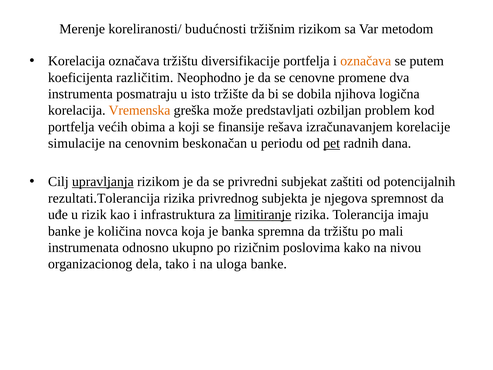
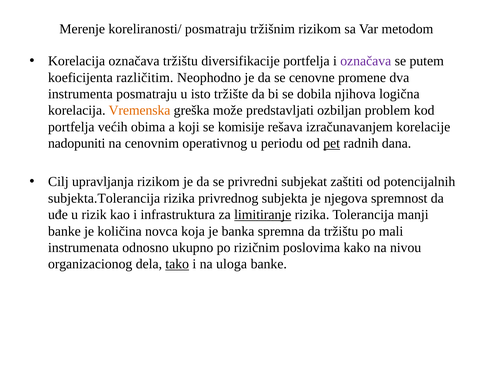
koreliranosti/ budućnosti: budućnosti -> posmatraju (216, 29)
označava colour: orange -> purple (366, 61)
finansije: finansije -> komisije (241, 127)
simulacije: simulacije -> nadopuniti (77, 143)
beskonačan: beskonačan -> operativnog (215, 143)
upravljanja underline: present -> none (103, 182)
rezultati.Tolerancija: rezultati.Tolerancija -> subjekta.Tolerancija (104, 198)
imaju: imaju -> manji (413, 215)
tako underline: none -> present (177, 264)
